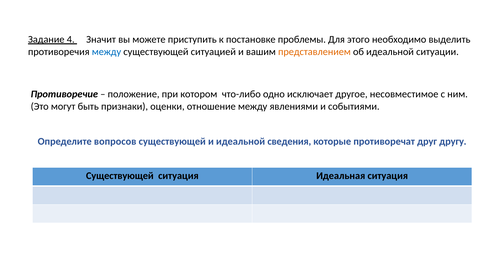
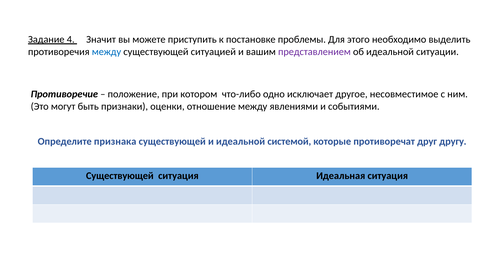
представлением colour: orange -> purple (314, 52)
вопросов: вопросов -> признака (115, 141)
сведения: сведения -> системой (289, 141)
